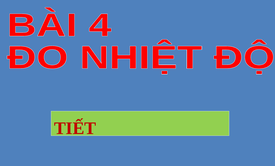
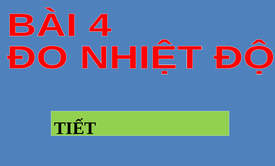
TIẾT colour: red -> black (75, 129)
